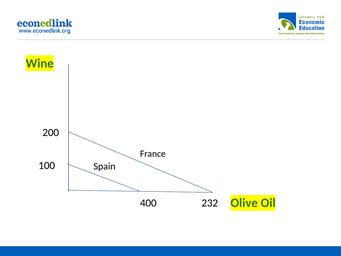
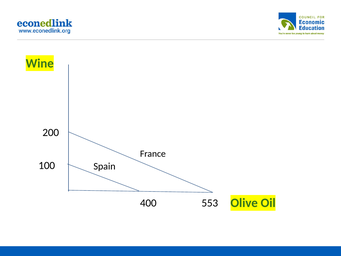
232: 232 -> 553 (210, 203)
